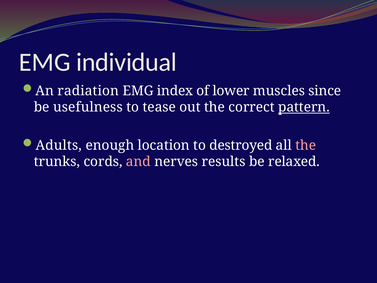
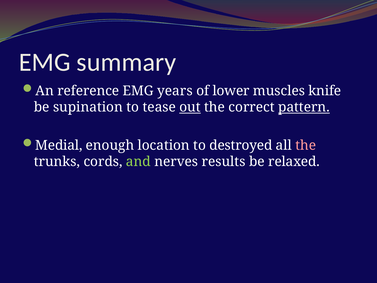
individual: individual -> summary (126, 62)
radiation: radiation -> reference (88, 91)
index: index -> years (175, 91)
since: since -> knife (325, 91)
usefulness: usefulness -> supination (88, 107)
out underline: none -> present (190, 107)
Adults: Adults -> Medial (59, 145)
and colour: pink -> light green (138, 162)
